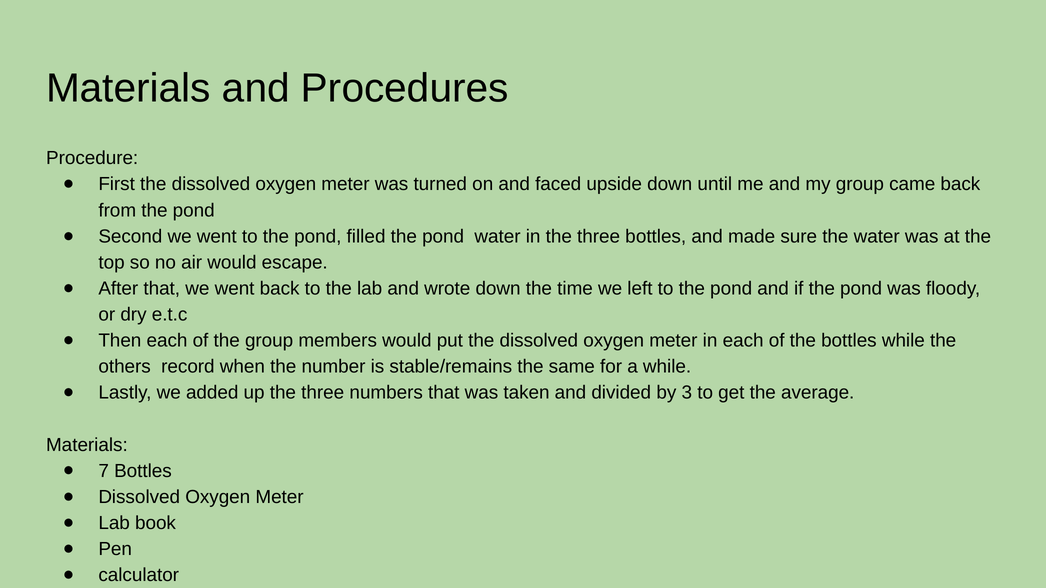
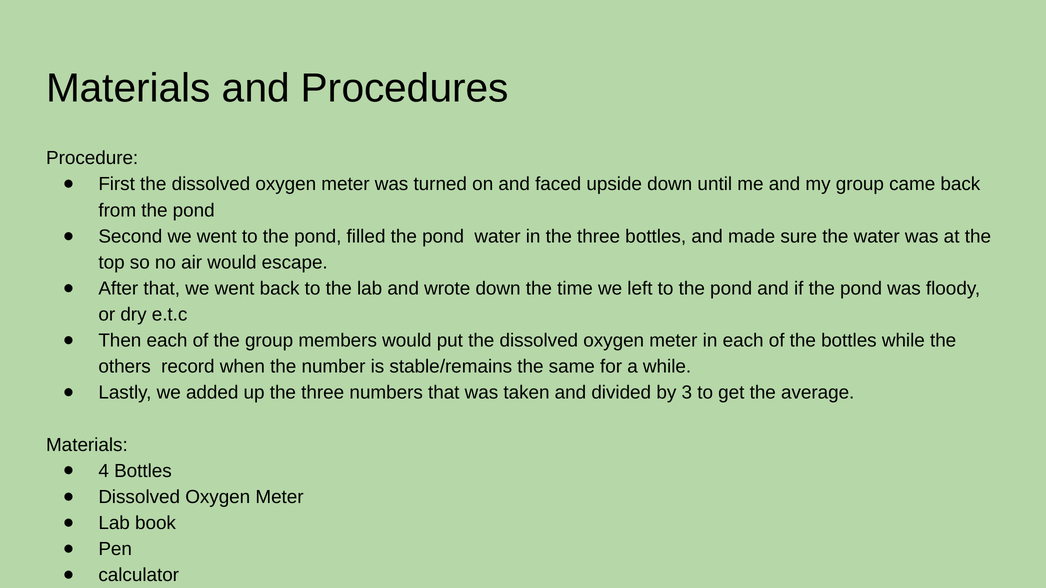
7: 7 -> 4 (104, 471)
